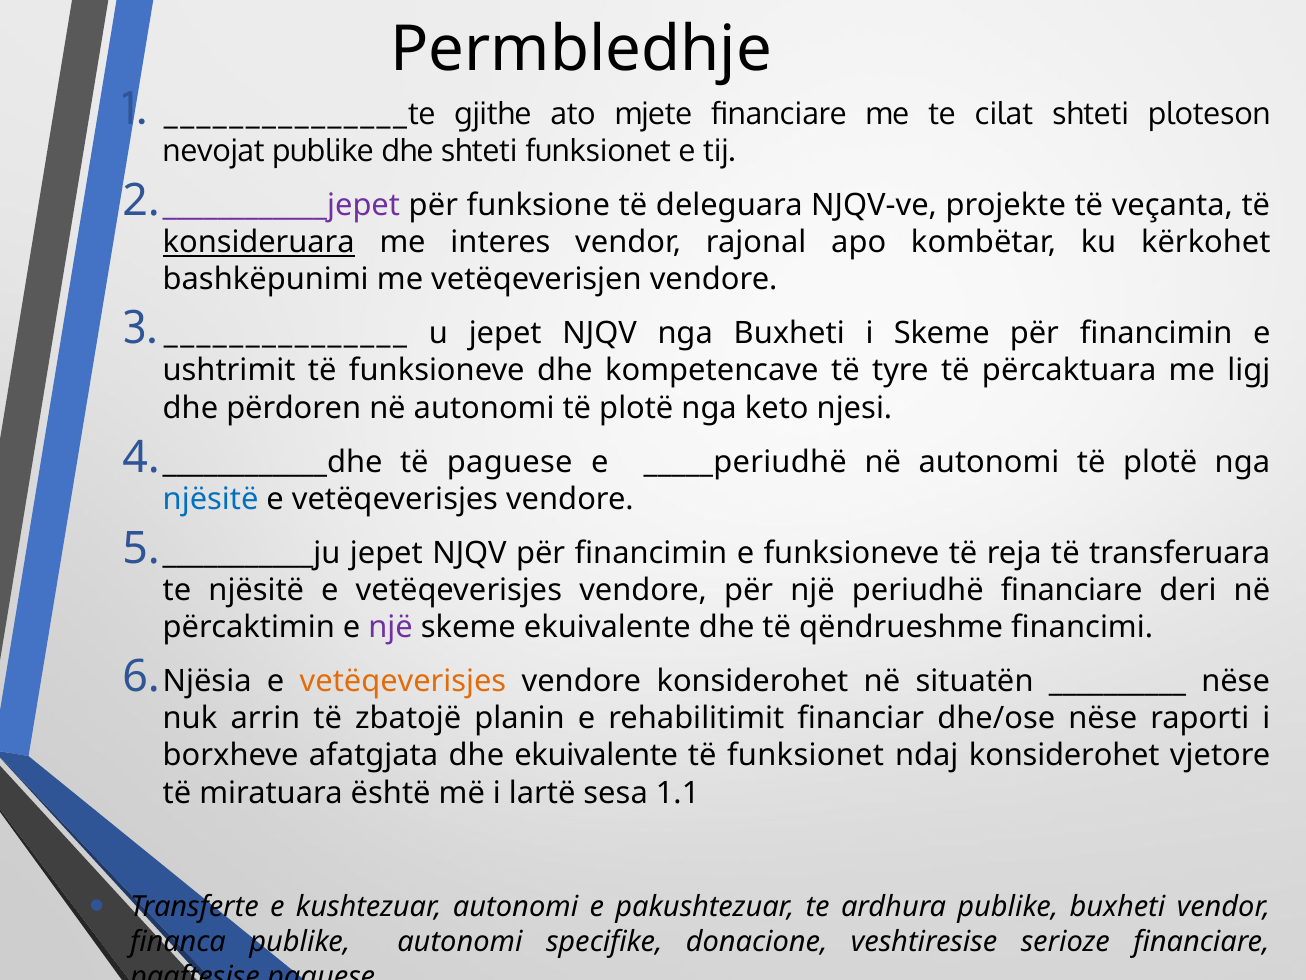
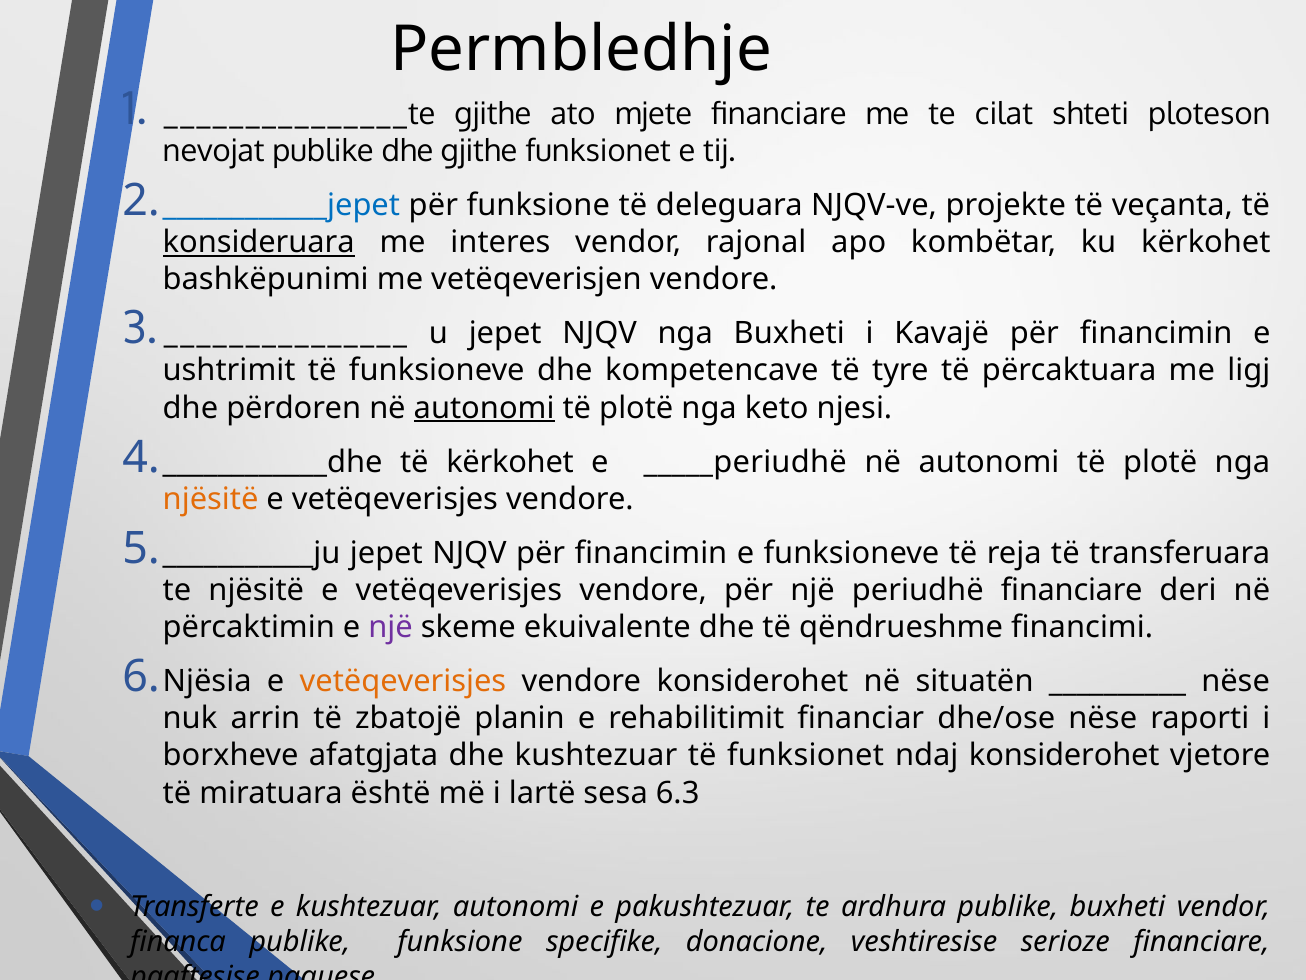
dhe shteti: shteti -> gjithe (479, 151)
____________jepet colour: purple -> blue (281, 205)
i Skeme: Skeme -> Kavajë (942, 333)
autonomi underline: none -> present (484, 408)
të paguese: paguese -> kërkohet (510, 462)
njësitë colour: blue -> orange (211, 499)
dhe ekuivalente: ekuivalente -> kushtezuar (596, 755)
1.1: 1.1 -> 6.3 (678, 792)
publike autonomi: autonomi -> funksione (460, 941)
